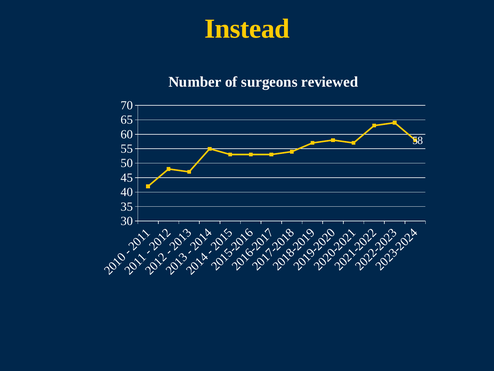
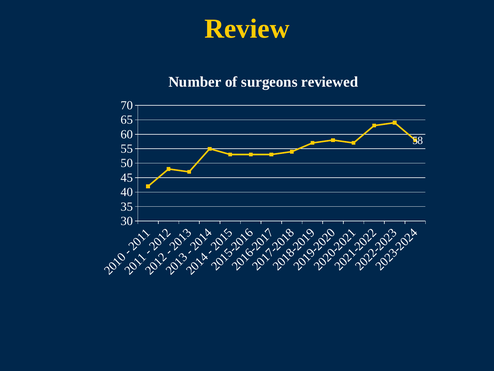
Instead: Instead -> Review (247, 29)
